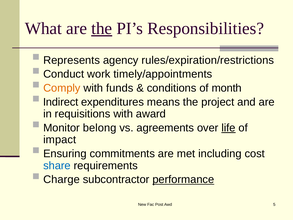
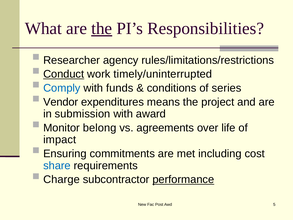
Represents: Represents -> Researcher (72, 60)
rules/expiration/restrictions: rules/expiration/restrictions -> rules/limitations/restrictions (208, 60)
Conduct underline: none -> present (64, 74)
timely/appointments: timely/appointments -> timely/uninterrupted (163, 74)
Comply colour: orange -> blue (62, 88)
month: month -> series (227, 88)
Indirect: Indirect -> Vendor (61, 102)
requisitions: requisitions -> submission (83, 114)
life underline: present -> none (228, 128)
